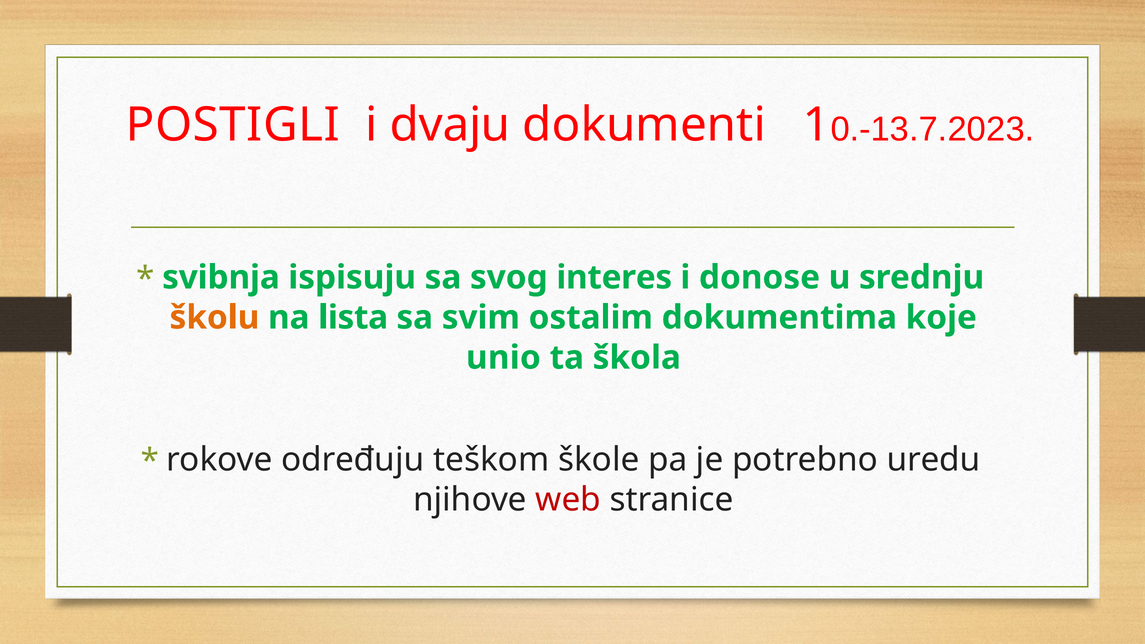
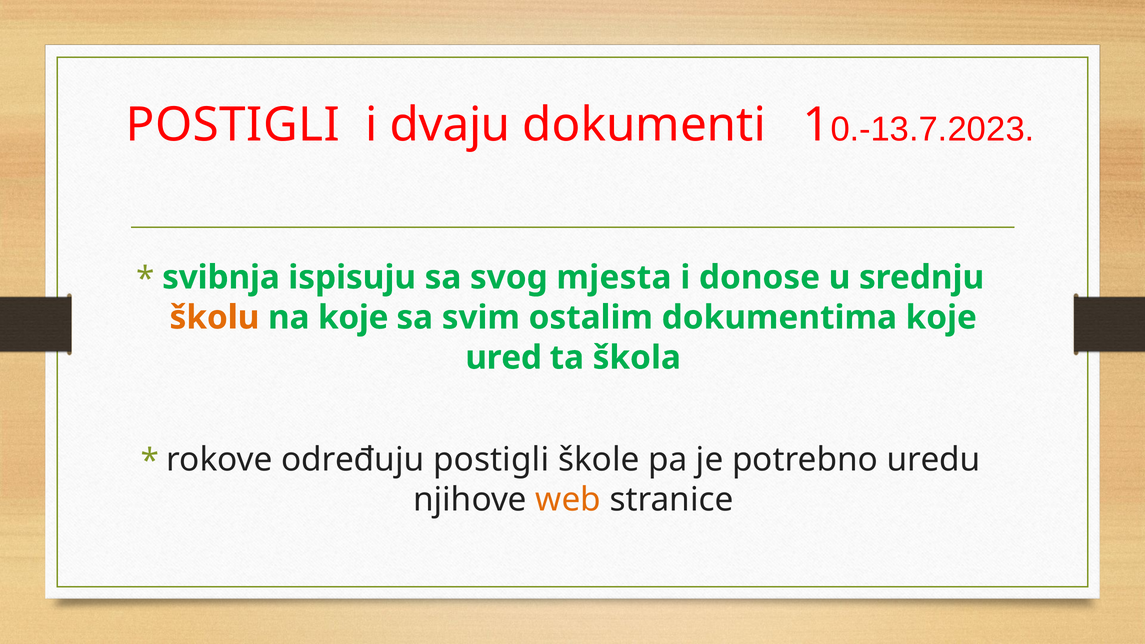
interes: interes -> mjesta (614, 277)
na lista: lista -> koje (353, 318)
unio: unio -> ured (504, 358)
određuju teškom: teškom -> postigli (491, 460)
web colour: red -> orange (568, 500)
